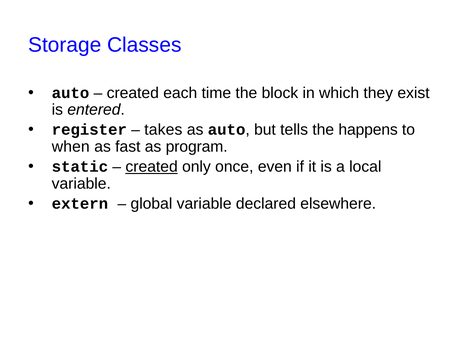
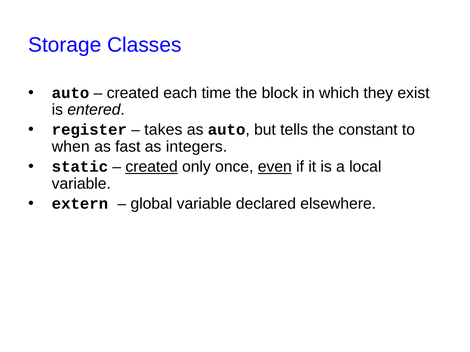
happens: happens -> constant (368, 130)
program: program -> integers (197, 147)
even underline: none -> present (275, 167)
